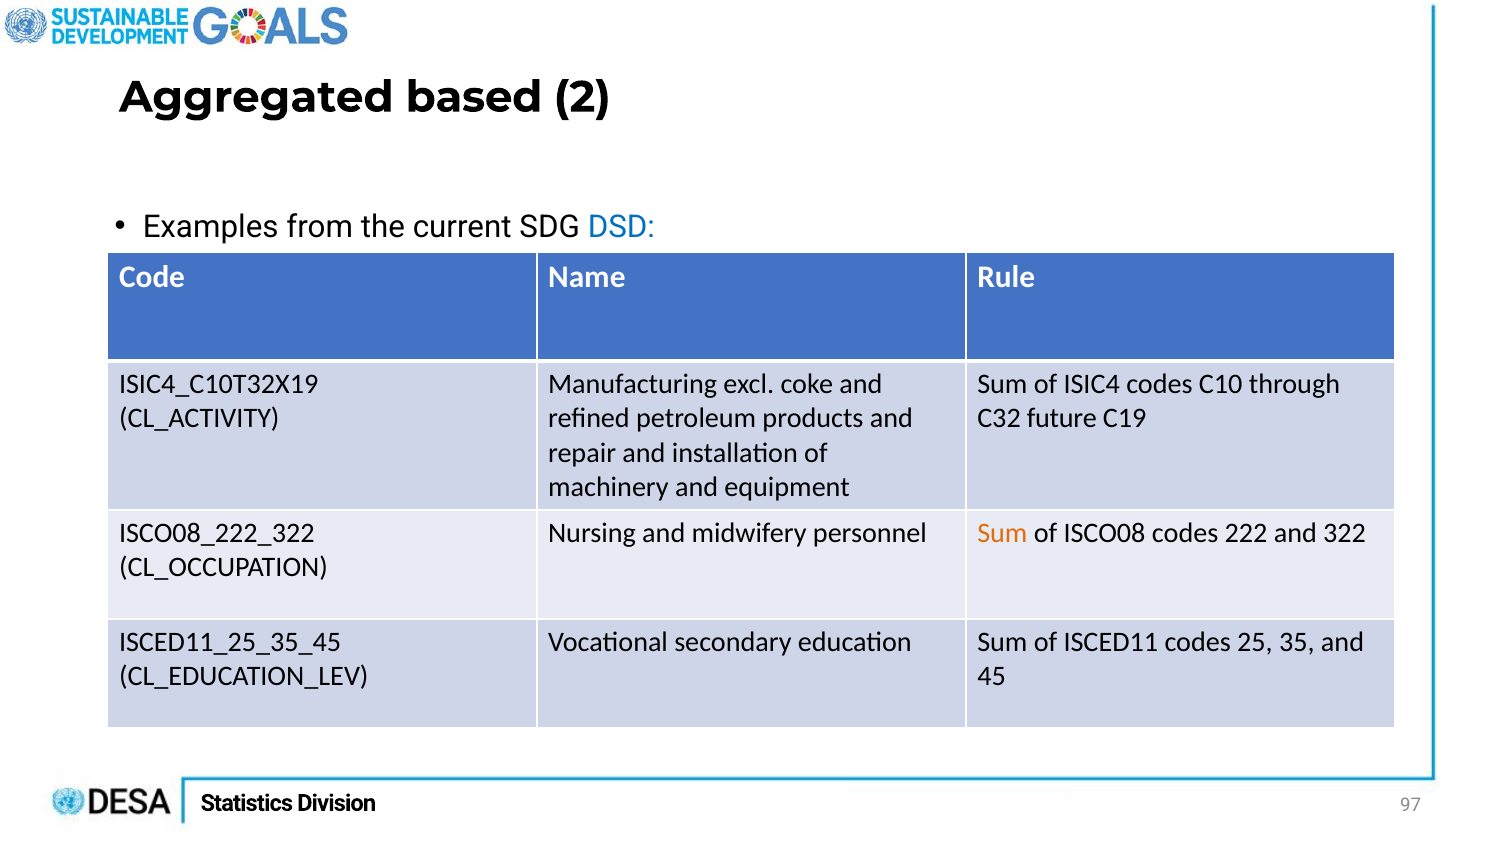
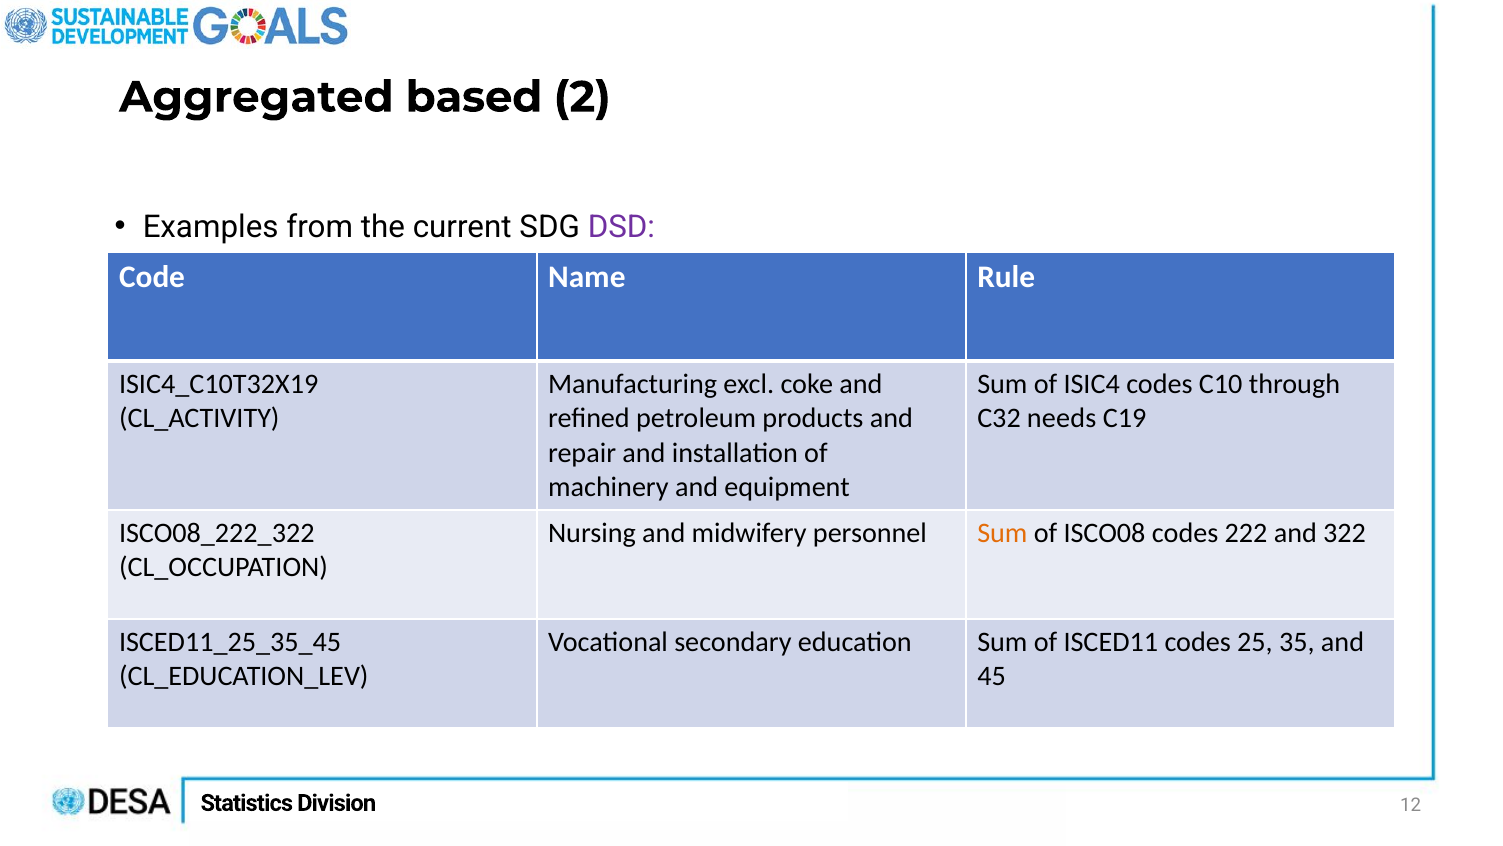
DSD colour: blue -> purple (621, 227)
future: future -> needs (1062, 418)
97: 97 -> 12 (1411, 805)
